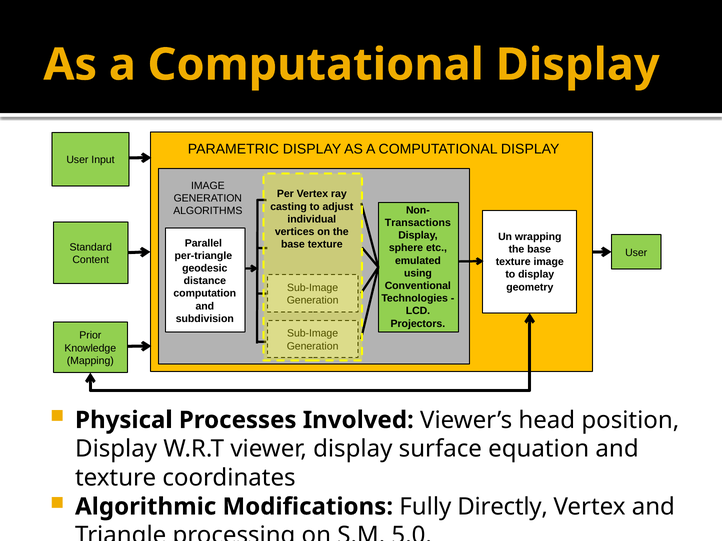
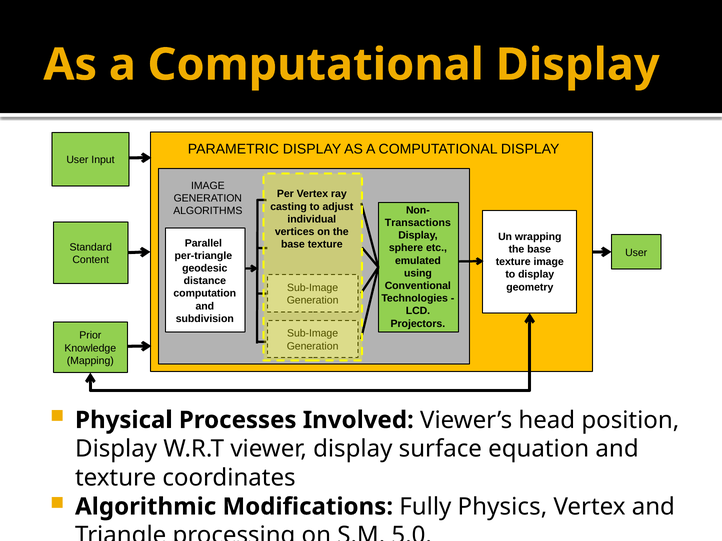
Directly: Directly -> Physics (502, 507)
